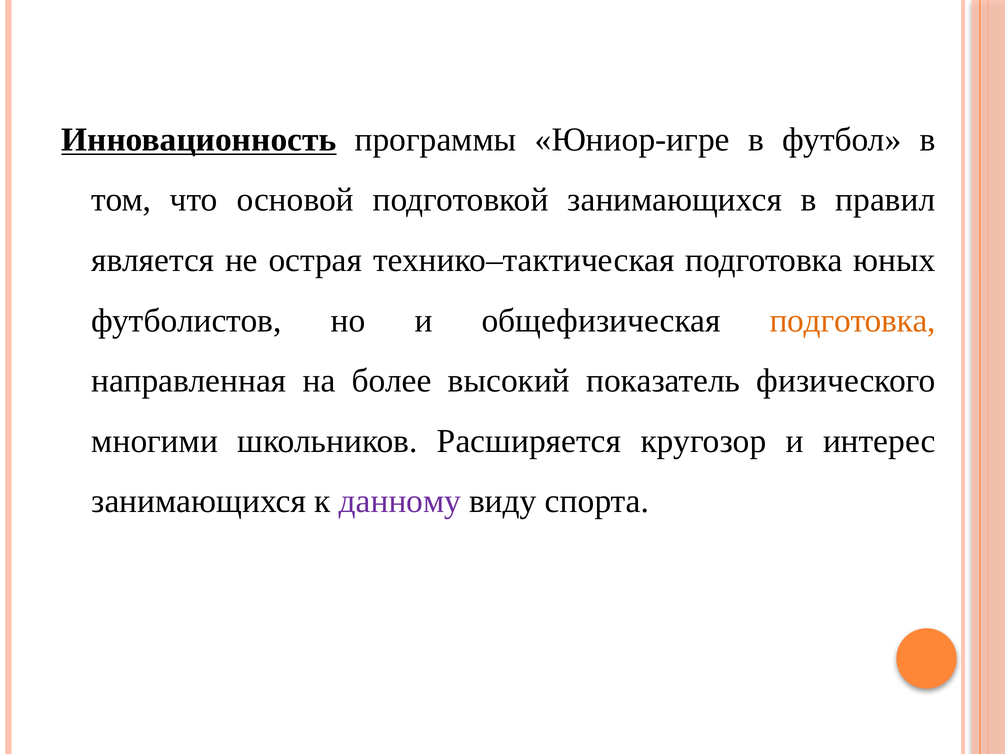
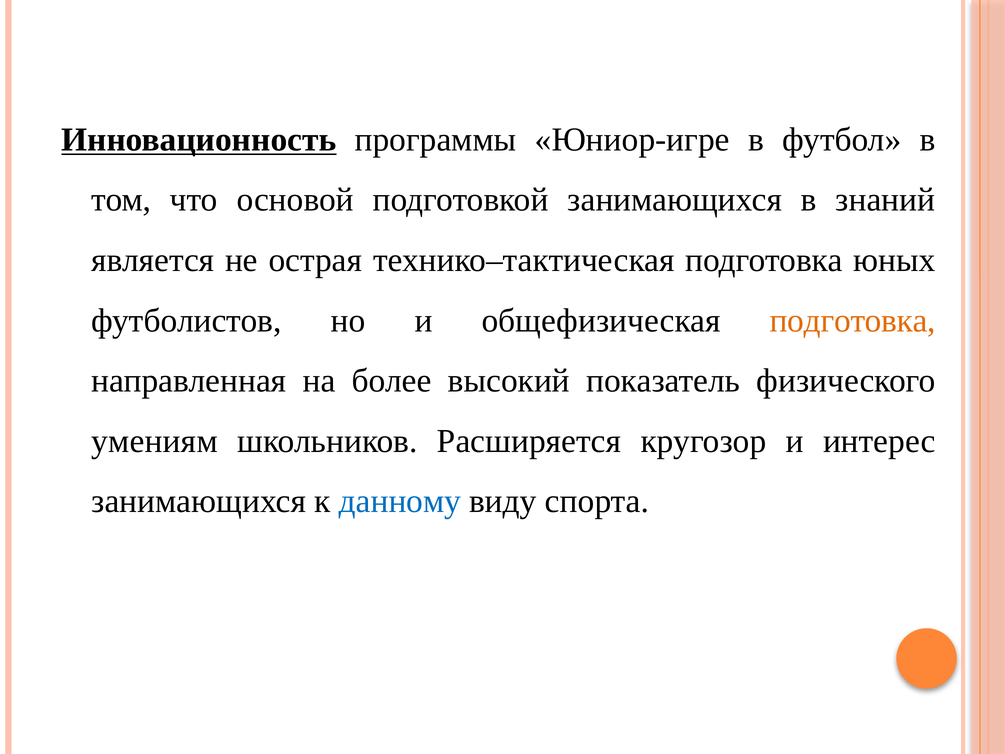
правил: правил -> знаний (885, 200)
многими: многими -> умениям (155, 441)
данному colour: purple -> blue (400, 501)
